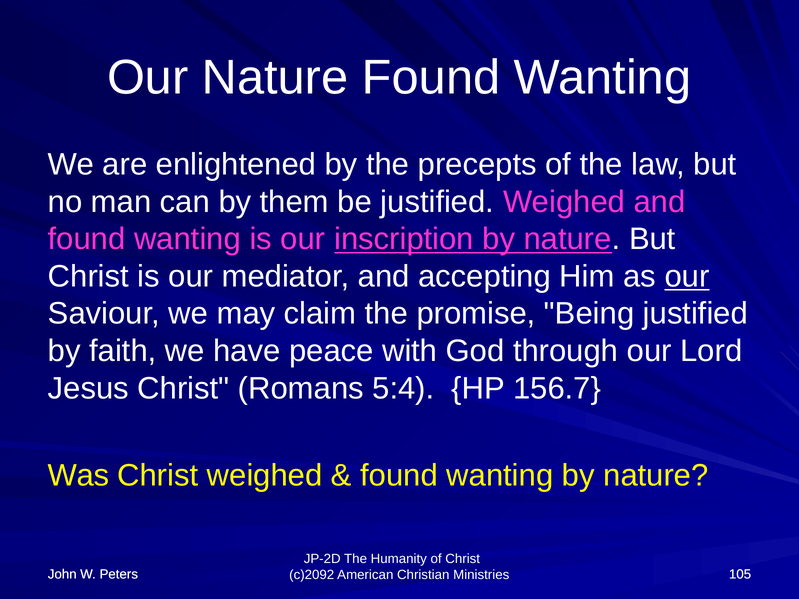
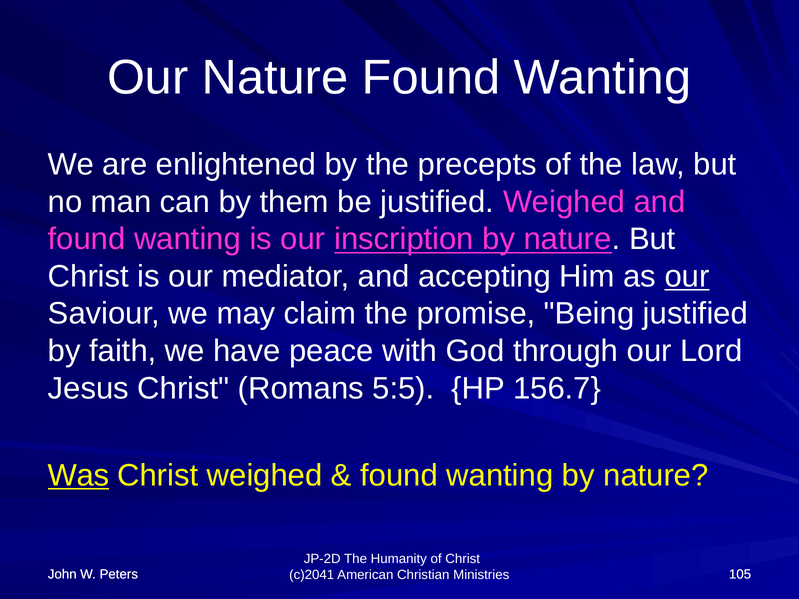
5:4: 5:4 -> 5:5 (403, 388)
Was underline: none -> present (79, 476)
c)2092: c)2092 -> c)2041 (312, 575)
